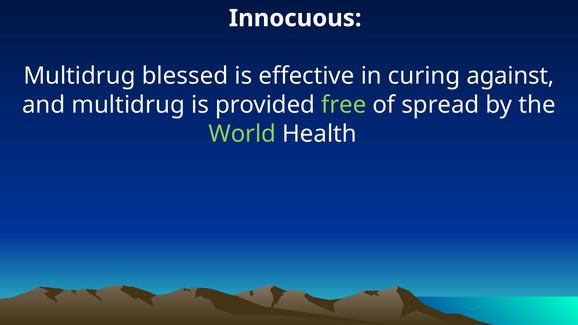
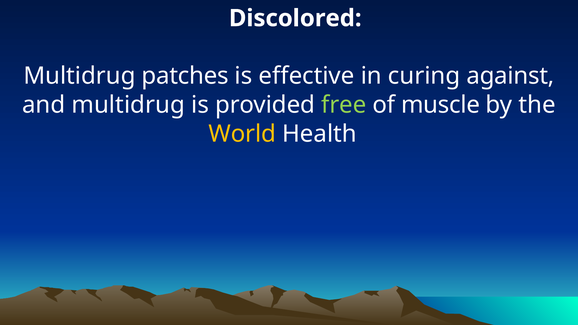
Innocuous: Innocuous -> Discolored (295, 18)
blessed: blessed -> patches (185, 76)
spread: spread -> muscle (441, 105)
World colour: light green -> yellow (242, 134)
